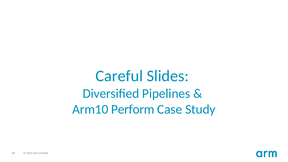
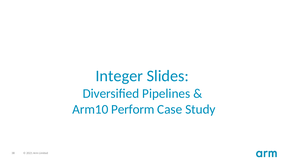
Careful: Careful -> Integer (119, 76)
